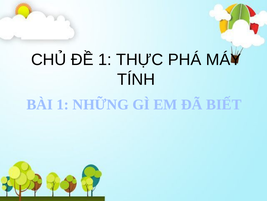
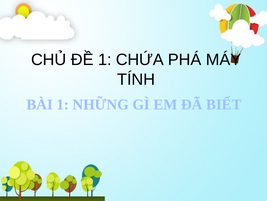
THỰC: THỰC -> CHỨA (140, 60)
